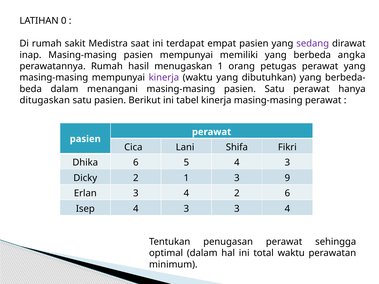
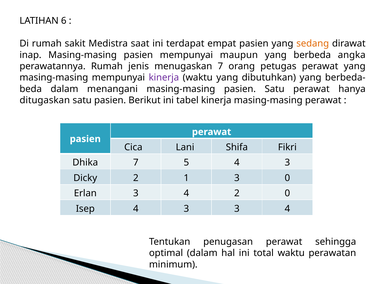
0: 0 -> 6 (64, 21)
sedang colour: purple -> orange (313, 44)
memiliki: memiliki -> maupun (239, 55)
hasil: hasil -> jenis (139, 66)
menugaskan 1: 1 -> 7 (220, 66)
Dhika 6: 6 -> 7 (136, 163)
3 9: 9 -> 0 (287, 178)
2 6: 6 -> 0 (287, 194)
